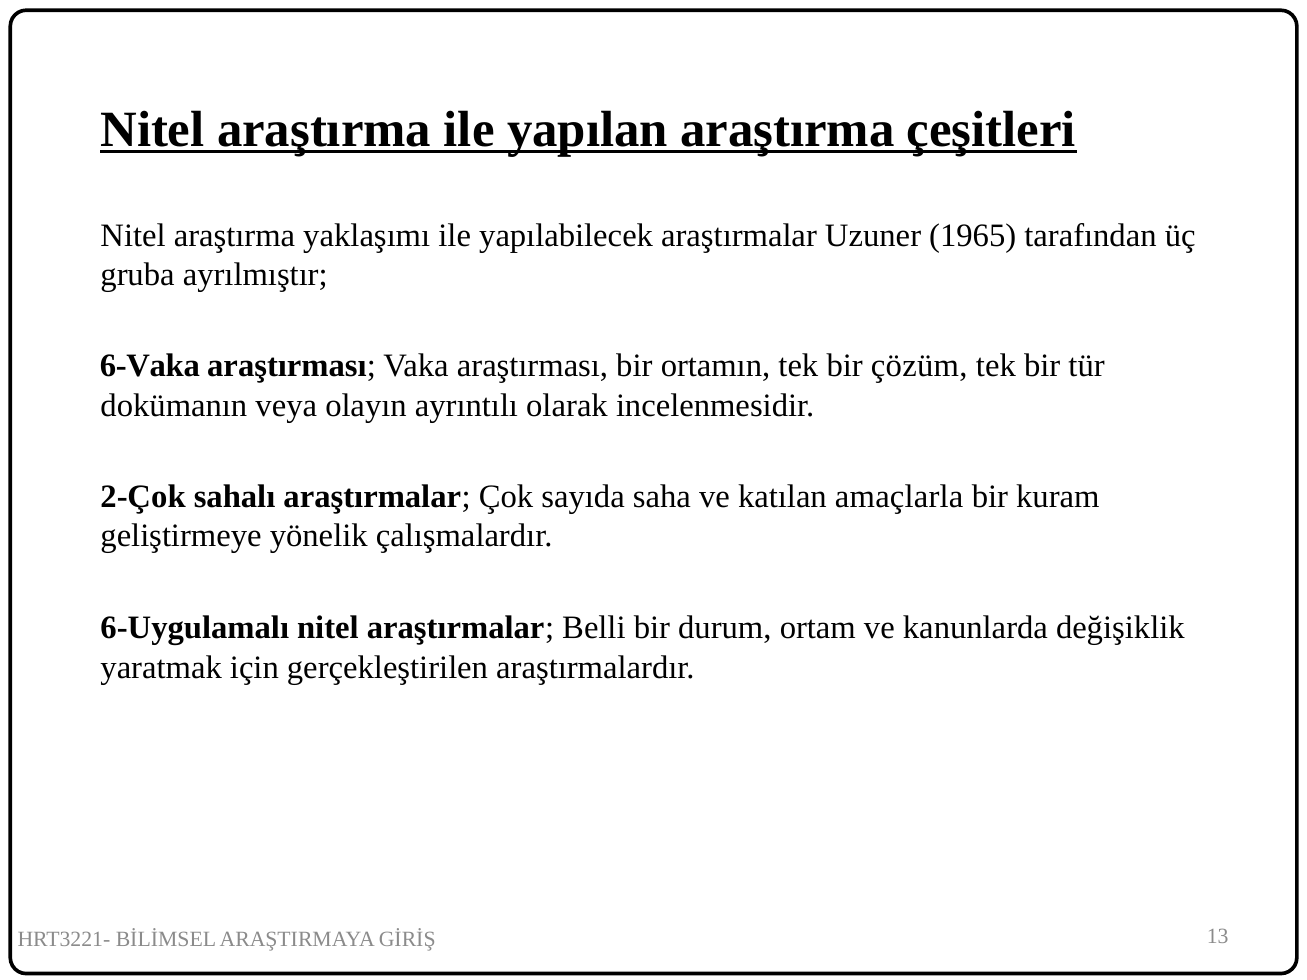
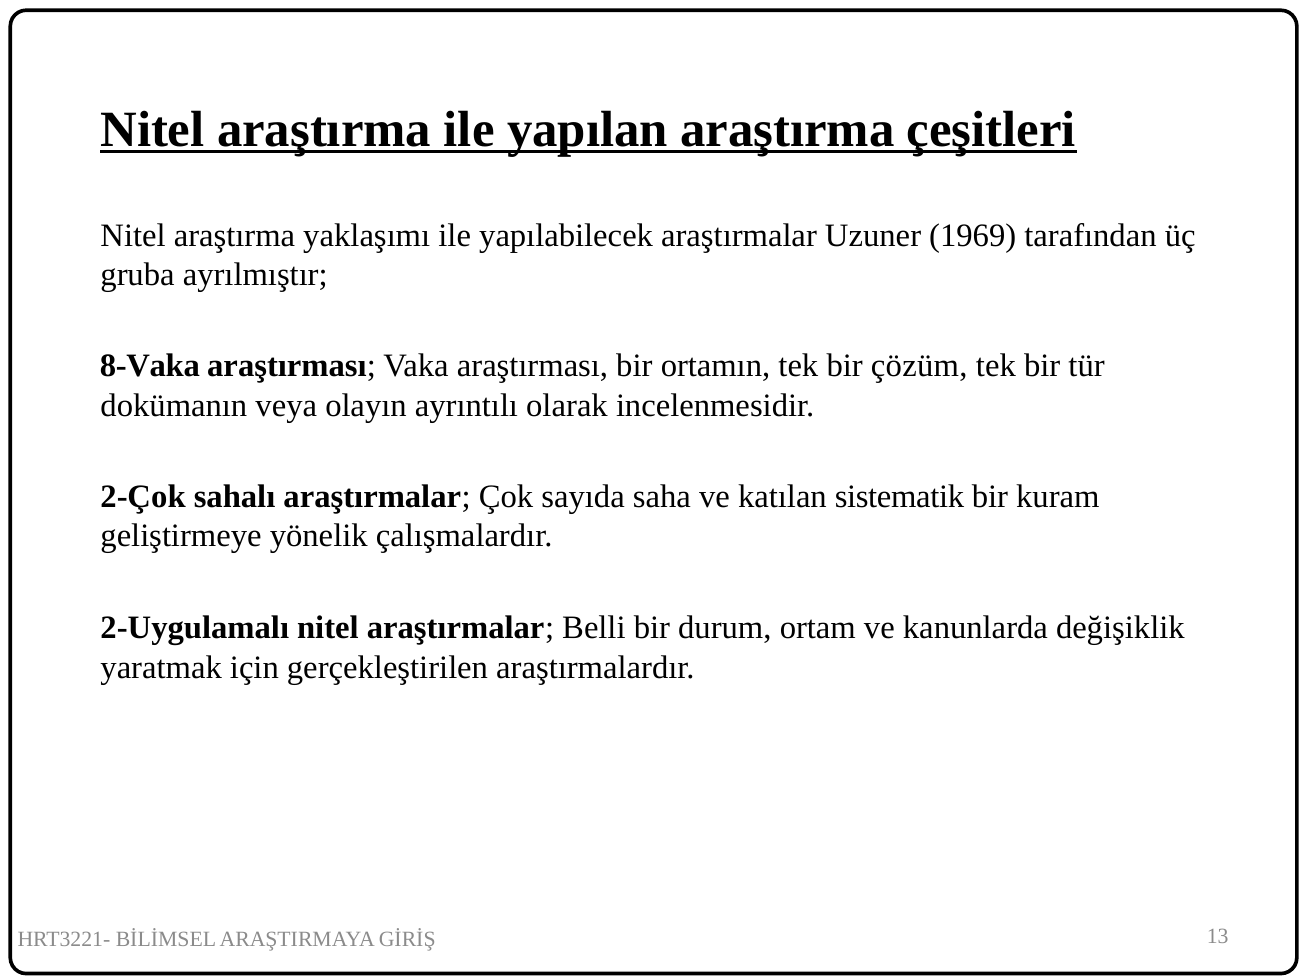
1965: 1965 -> 1969 (973, 236)
6-Vaka: 6-Vaka -> 8-Vaka (150, 366)
amaçlarla: amaçlarla -> sistematik (899, 497)
6-Uygulamalı: 6-Uygulamalı -> 2-Uygulamalı (195, 628)
